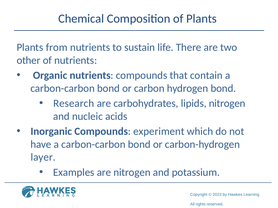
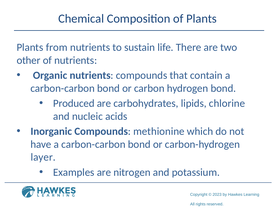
Research: Research -> Produced (74, 104)
lipids nitrogen: nitrogen -> chlorine (227, 104)
experiment: experiment -> methionine (159, 132)
